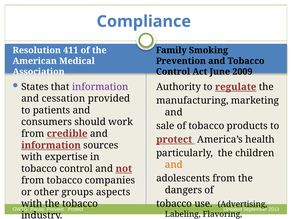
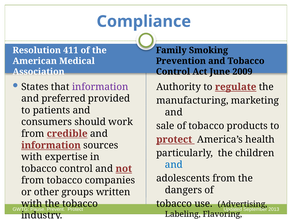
cessation: cessation -> preferred (64, 99)
and colour: orange -> blue (174, 165)
aspects: aspects -> written (113, 192)
